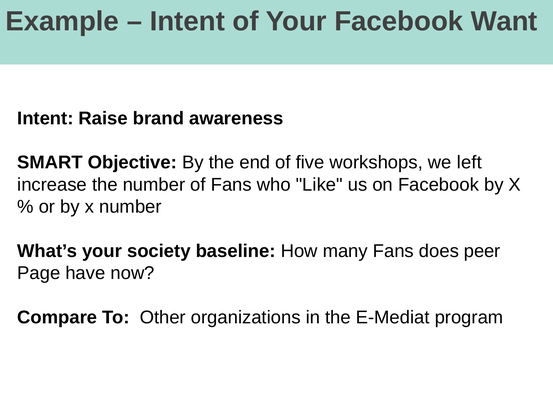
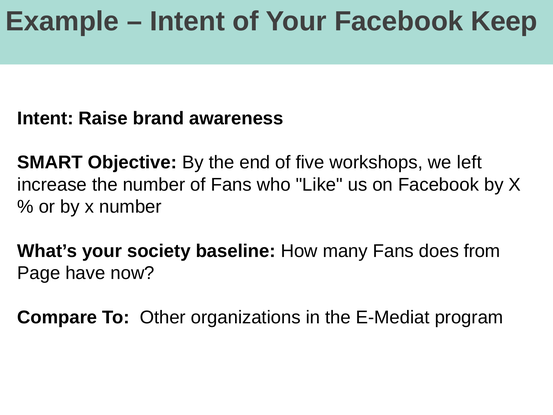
Want: Want -> Keep (504, 21)
peer: peer -> from (482, 251)
